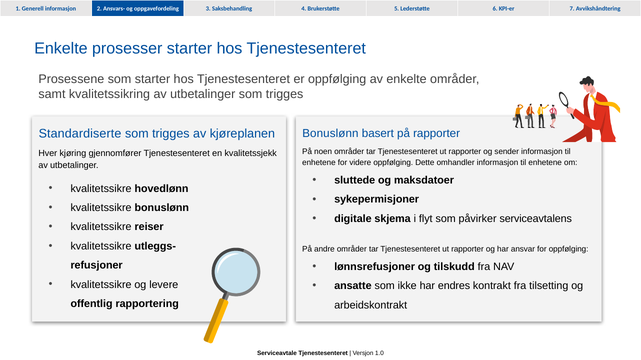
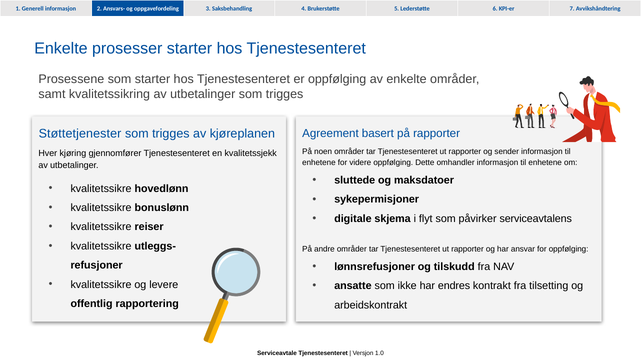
Bonuslønn: Bonuslønn -> Agreement (330, 134)
Standardiserte: Standardiserte -> Støttetjenester (80, 134)
